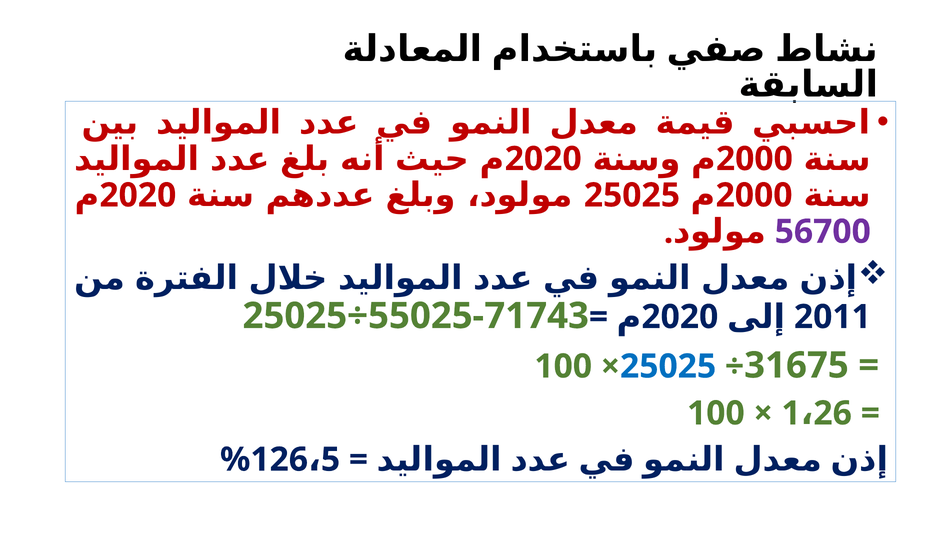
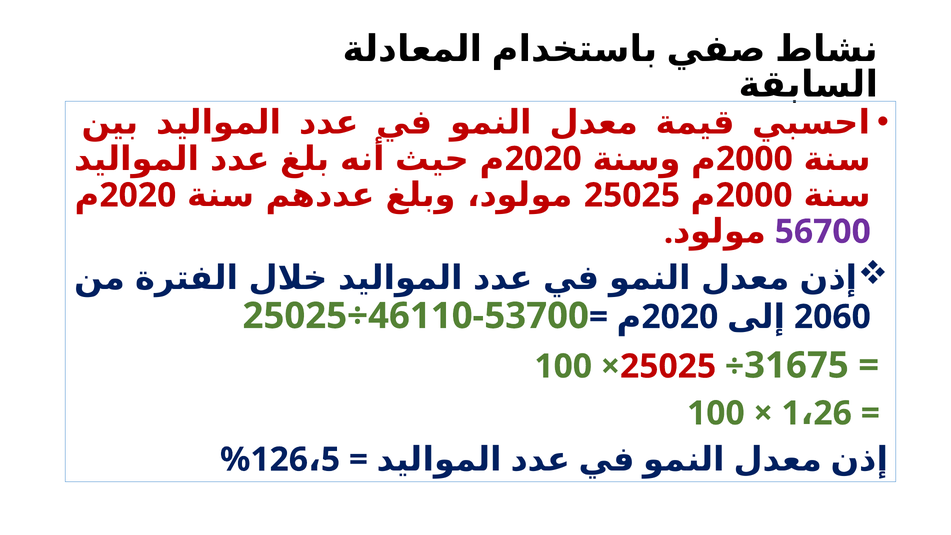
55025: 55025 -> 46110 (420, 316)
71743: 71743 -> 53700 (537, 316)
2011: 2011 -> 2060 (832, 317)
25025 colour: blue -> red (668, 366)
